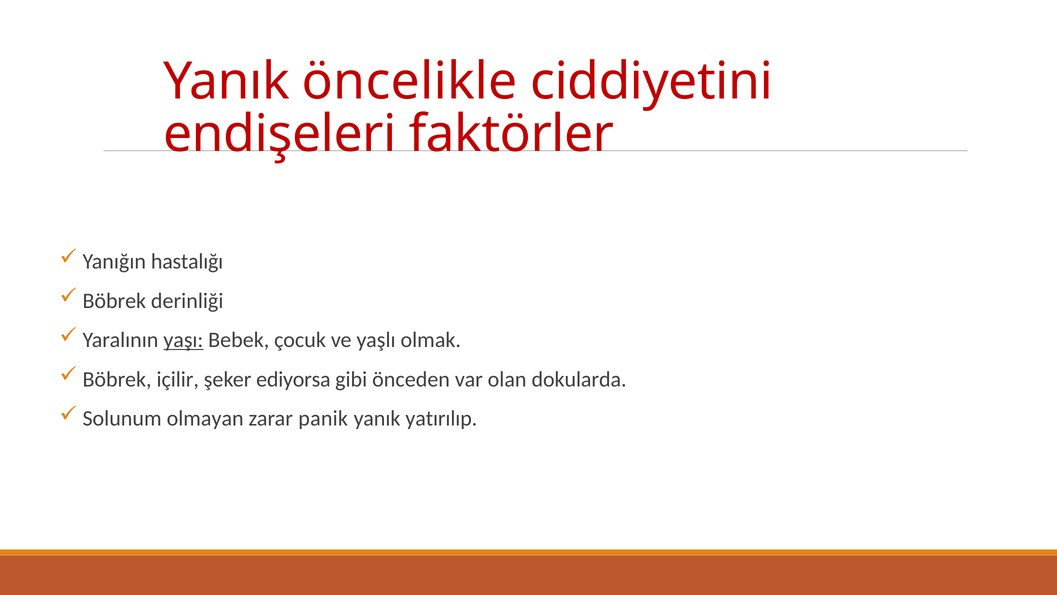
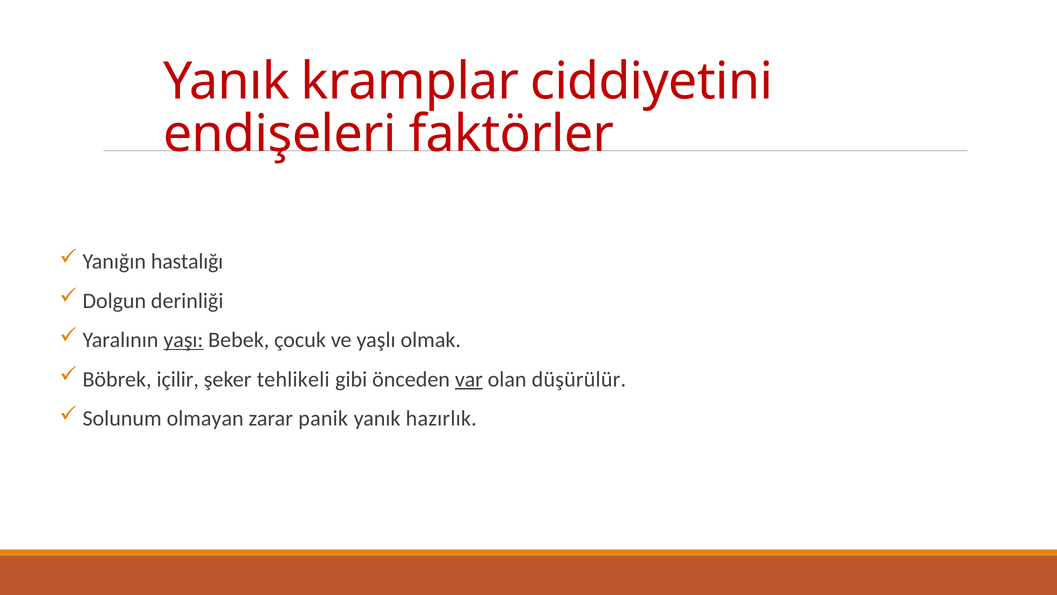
öncelikle: öncelikle -> kramplar (410, 81)
Böbrek: Böbrek -> Dolgun (114, 301)
ediyorsa: ediyorsa -> tehlikeli (293, 379)
var underline: none -> present (469, 379)
dokularda: dokularda -> düşürülür (579, 379)
yatırılıp: yatırılıp -> hazırlık (441, 418)
